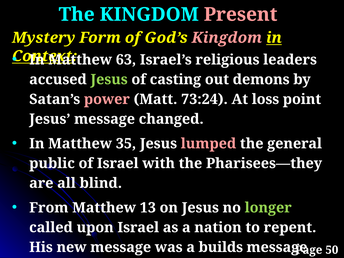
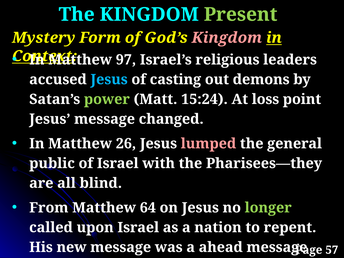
Present colour: pink -> light green (241, 14)
63: 63 -> 97 (126, 60)
Jesus colour: light green -> light blue (109, 79)
power colour: pink -> light green (107, 99)
73:24: 73:24 -> 15:24 (204, 99)
35: 35 -> 26 (126, 144)
13: 13 -> 64 (148, 208)
builds: builds -> ahead (221, 247)
50: 50 -> 57 (332, 250)
